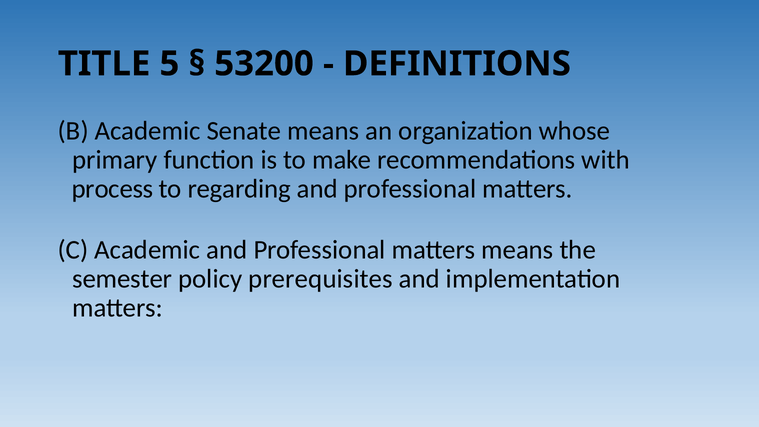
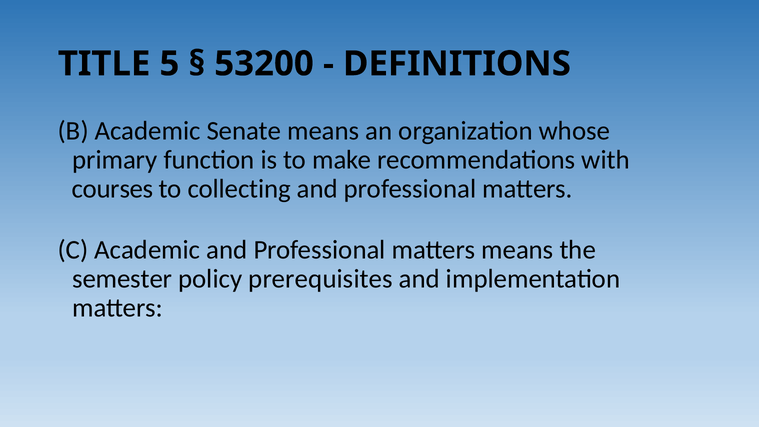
process: process -> courses (112, 189)
regarding: regarding -> collecting (239, 189)
